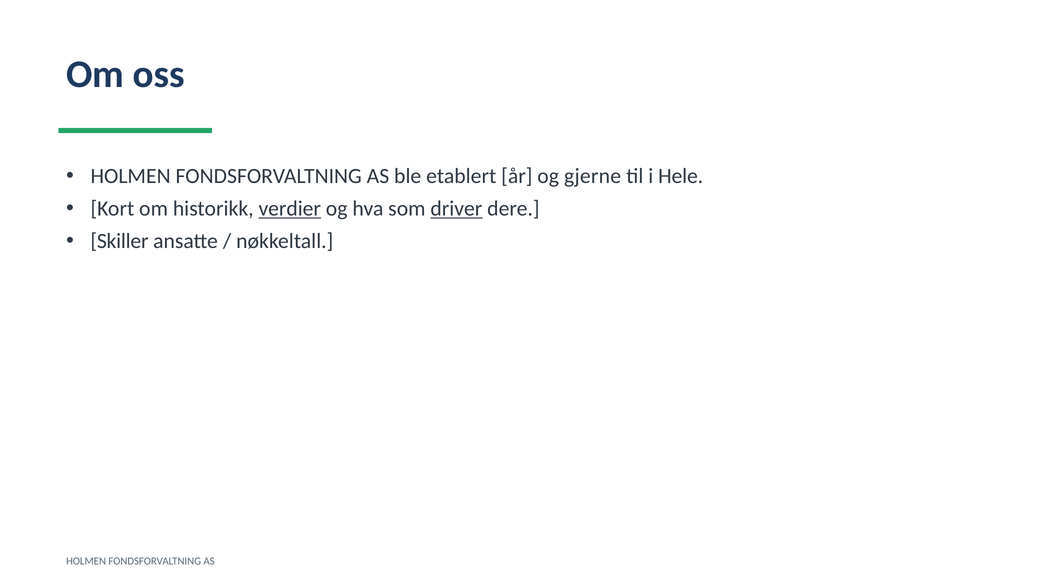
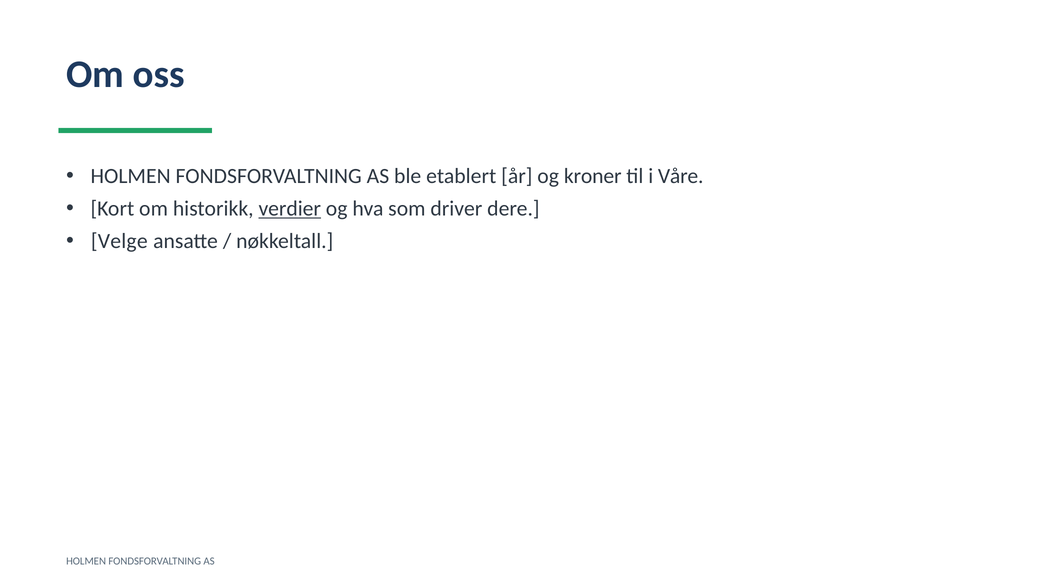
gjerne: gjerne -> kroner (593, 176)
Hele: Hele -> Våre (681, 176)
driver underline: present -> none (456, 209)
Skiller: Skiller -> Velge (119, 241)
